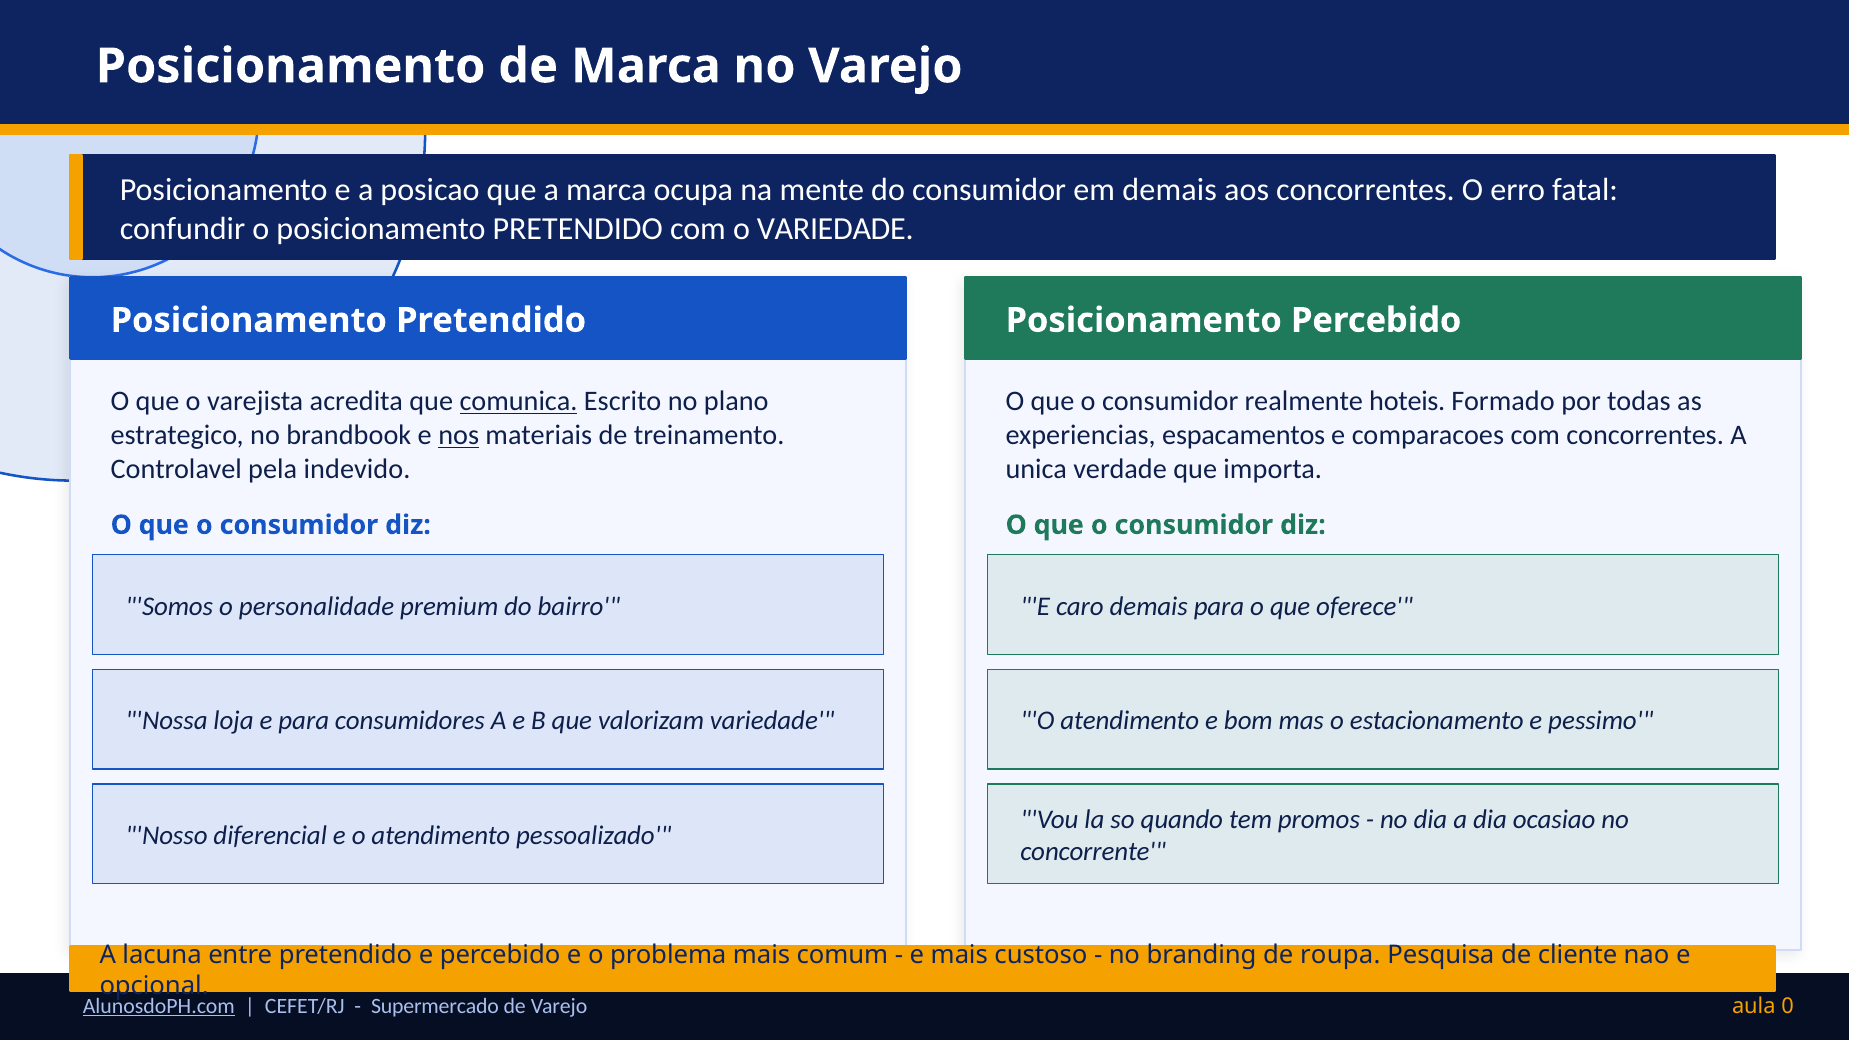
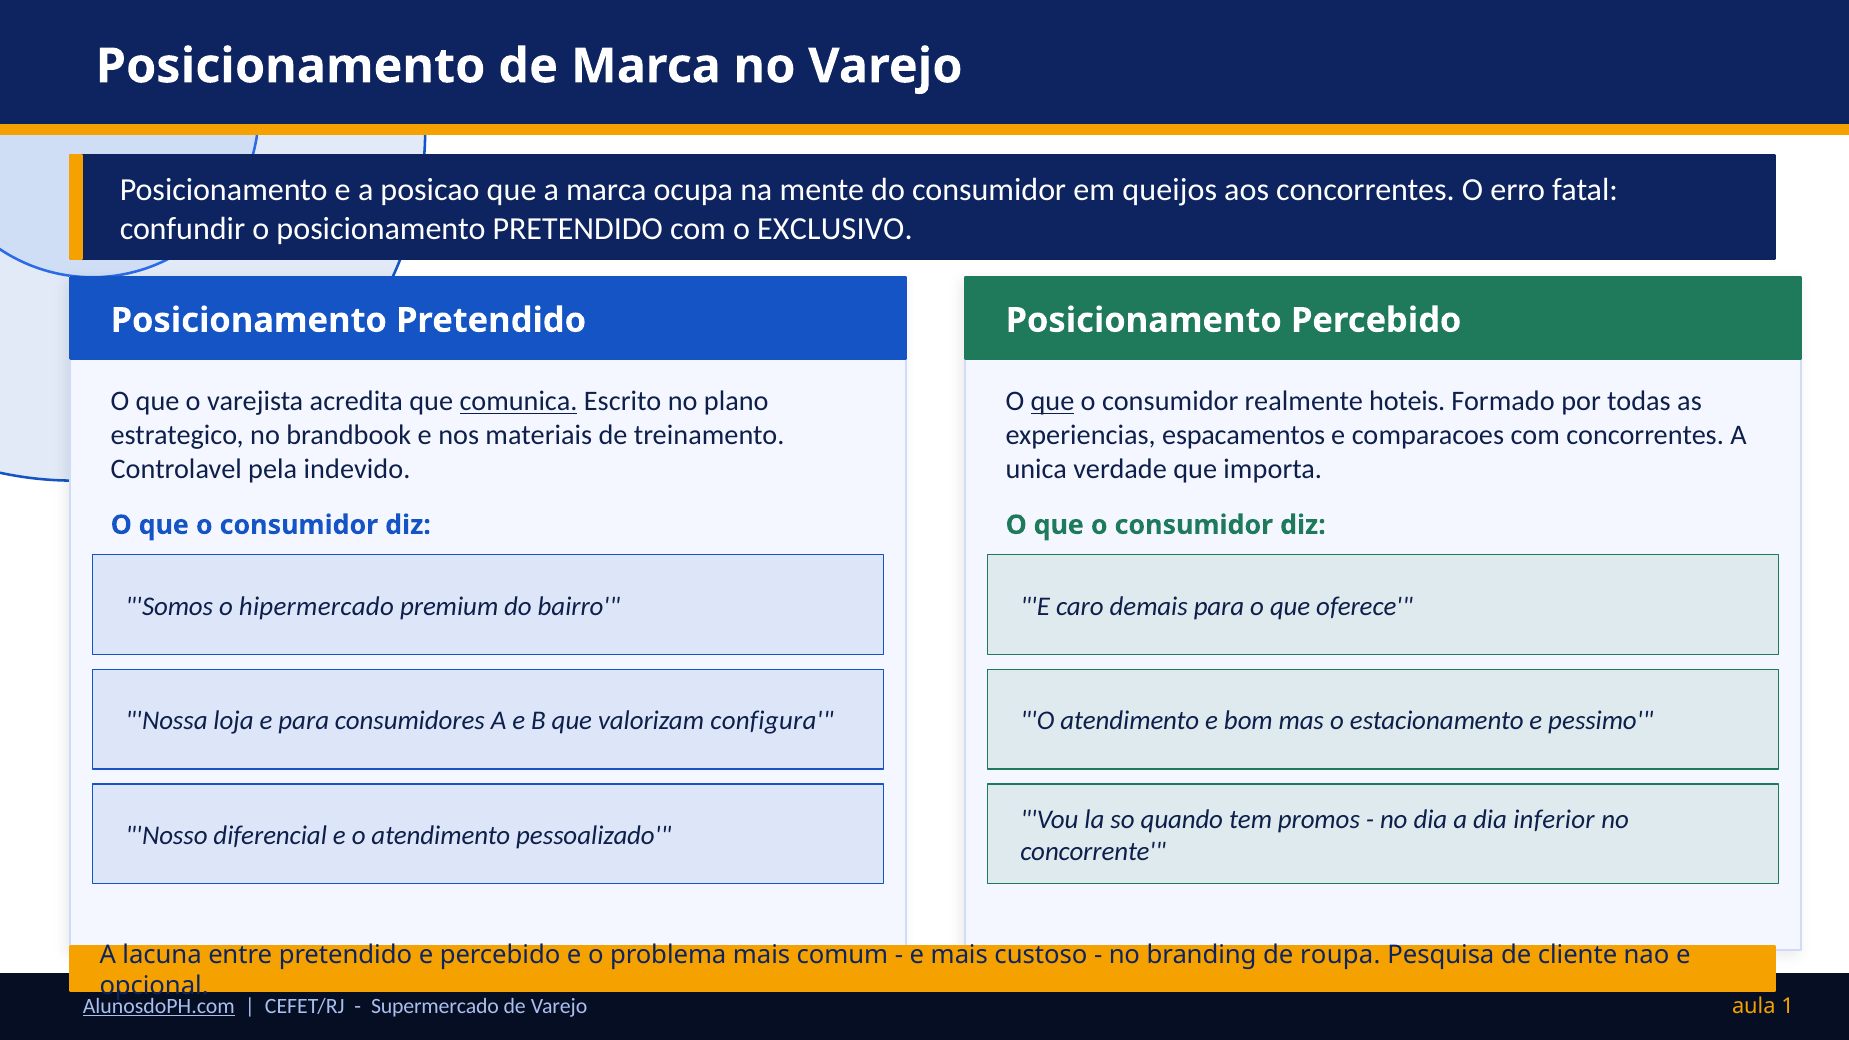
em demais: demais -> queijos (1170, 190)
o VARIEDADE: VARIEDADE -> EXCLUSIVO (835, 229)
que underline: none -> present (1052, 402)
nos underline: present -> none (459, 435)
personalidade: personalidade -> hipermercado (316, 606)
valorizam variedade: variedade -> configura (772, 721)
ocasiao: ocasiao -> inferior (1554, 820)
0: 0 -> 1 (1788, 1006)
